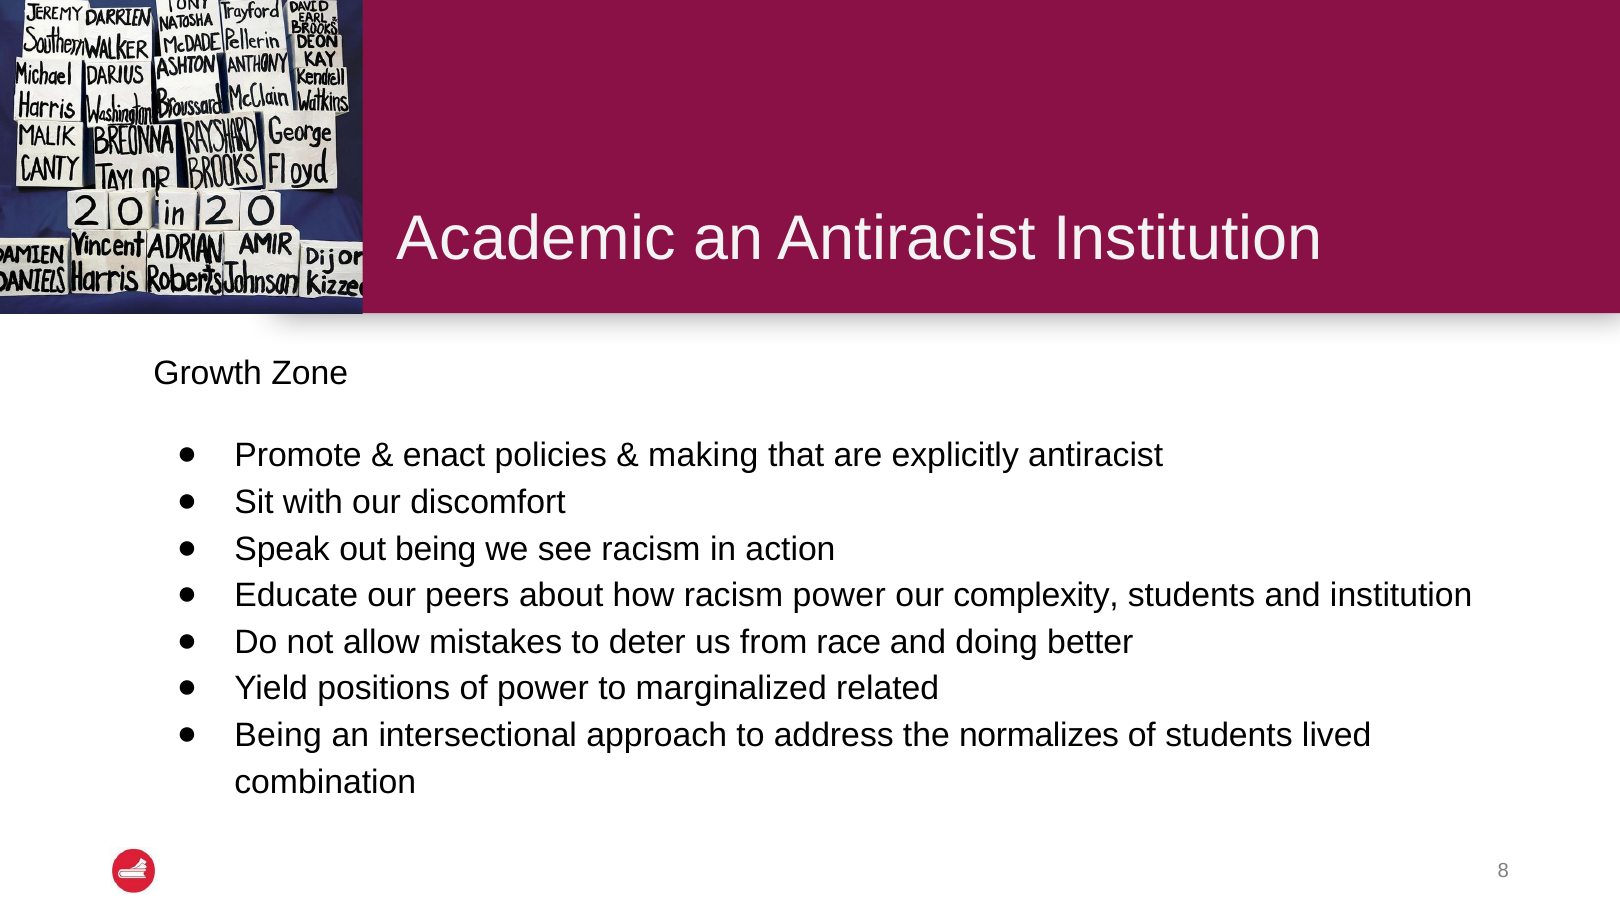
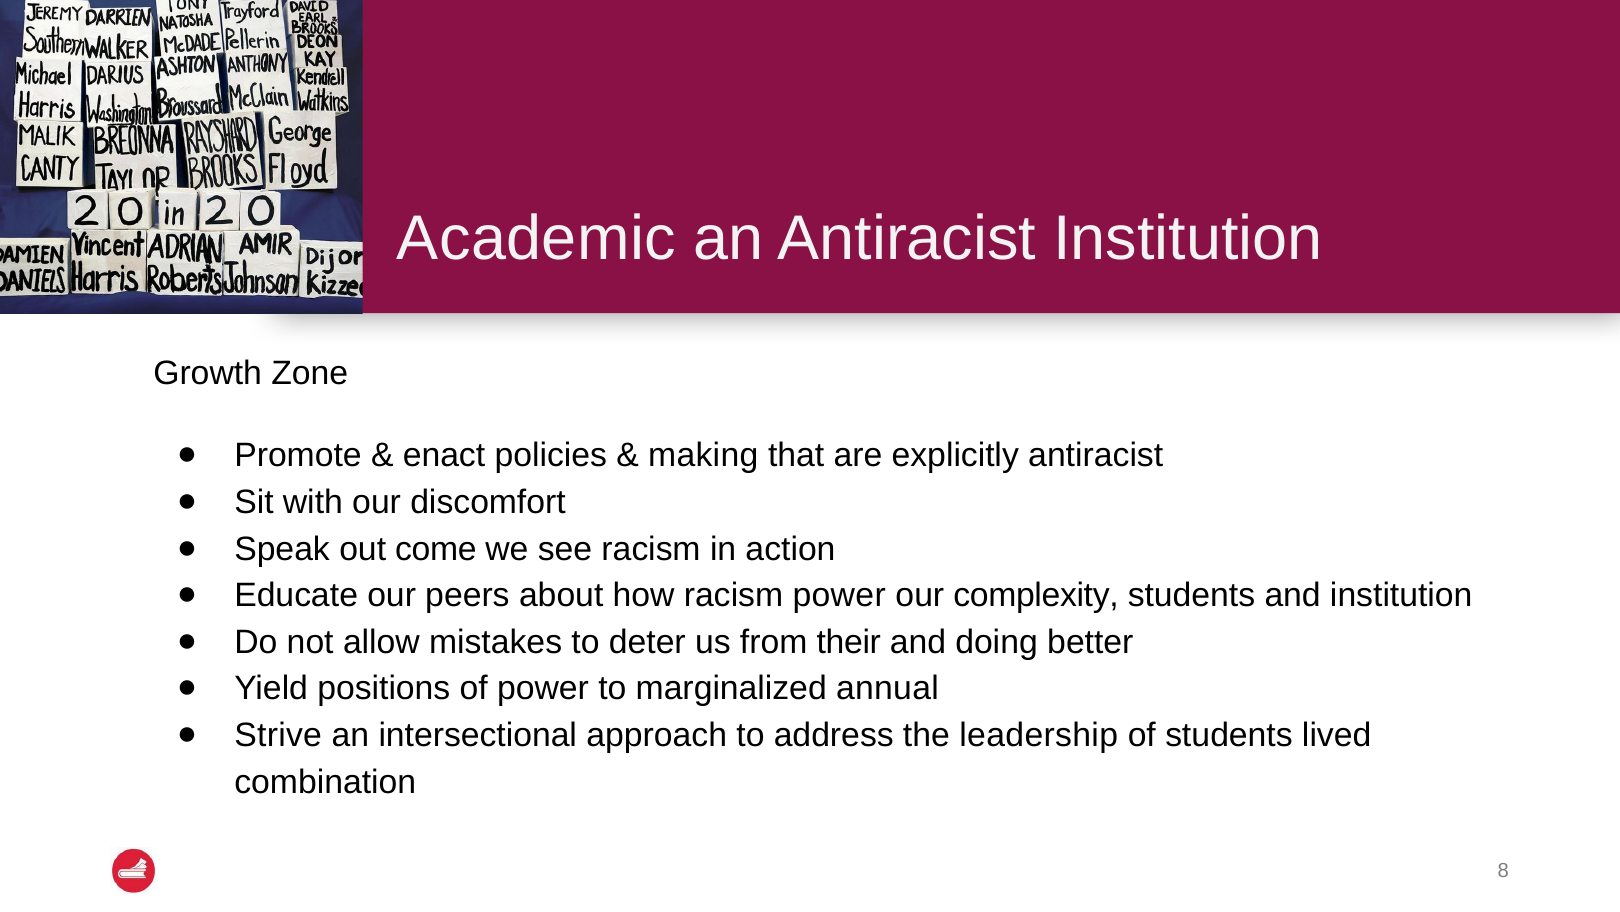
out being: being -> come (436, 549)
race: race -> their (849, 642)
related: related -> annual (887, 688)
Being: Being -> Strive (278, 735)
normalizes: normalizes -> leadership (1039, 735)
